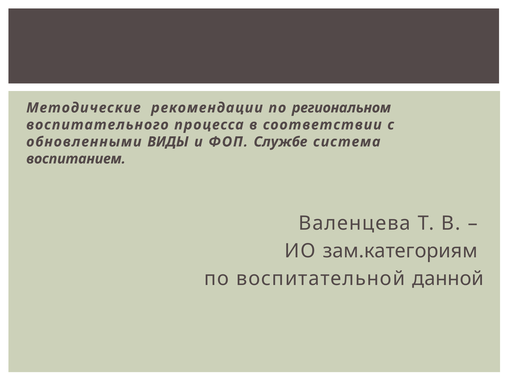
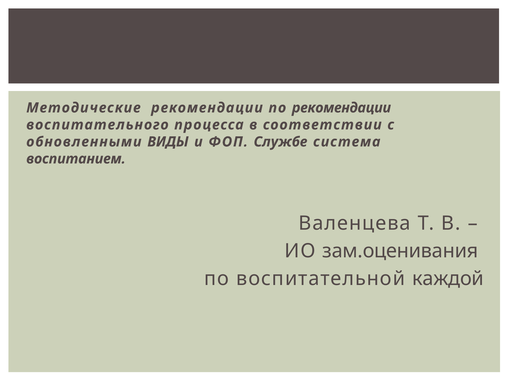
по региональном: региональном -> рекомендации (341, 108)
зам.категориям: зам.категориям -> зам.оценивания (400, 251)
данной: данной -> каждой (448, 278)
